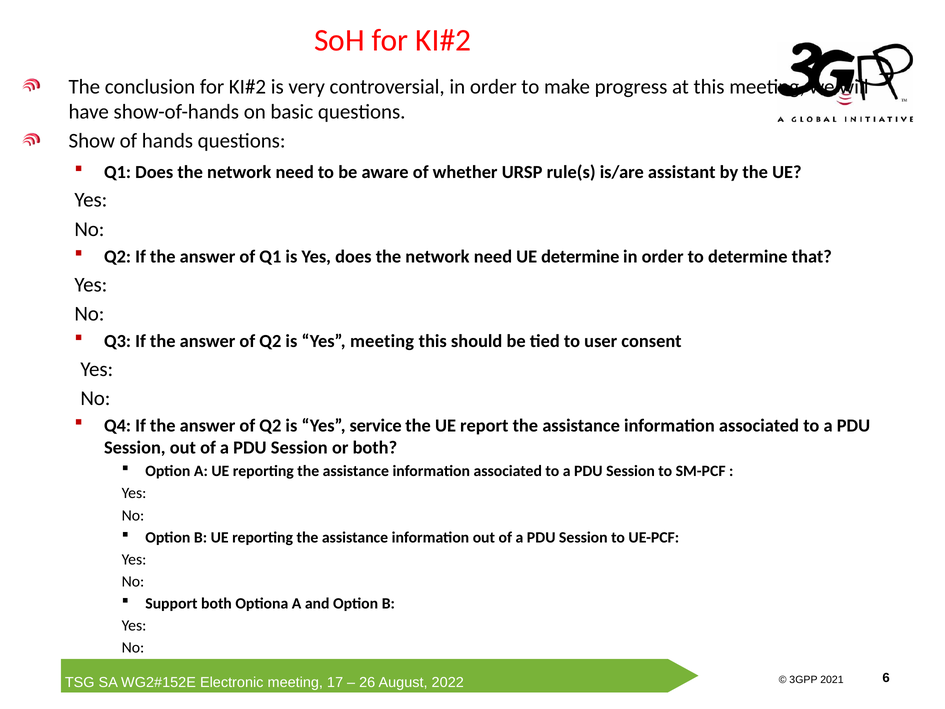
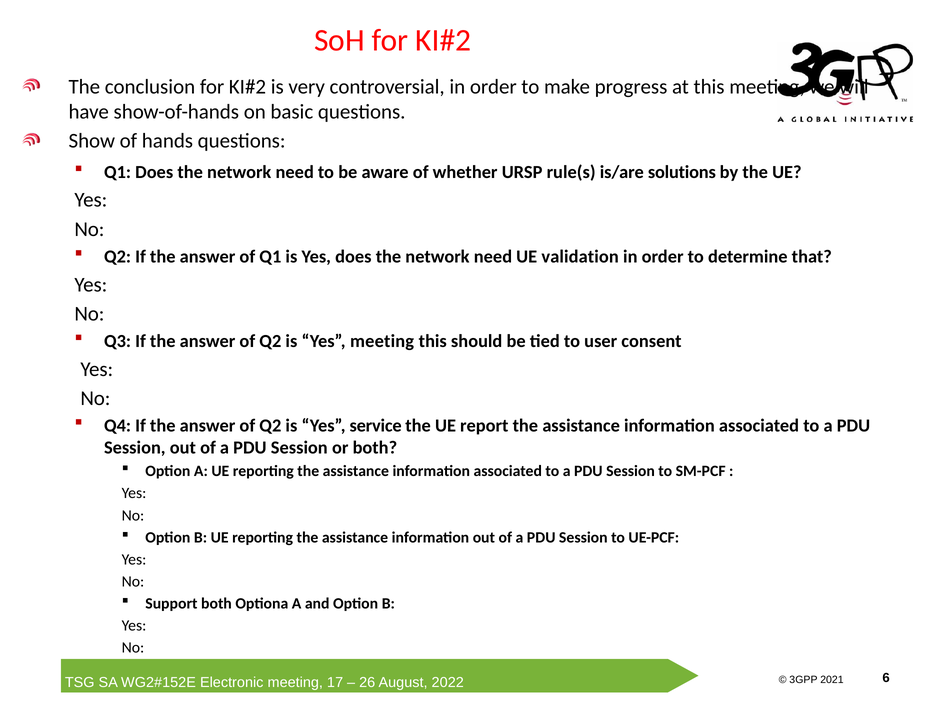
assistant: assistant -> solutions (682, 172)
UE determine: determine -> validation (580, 256)
